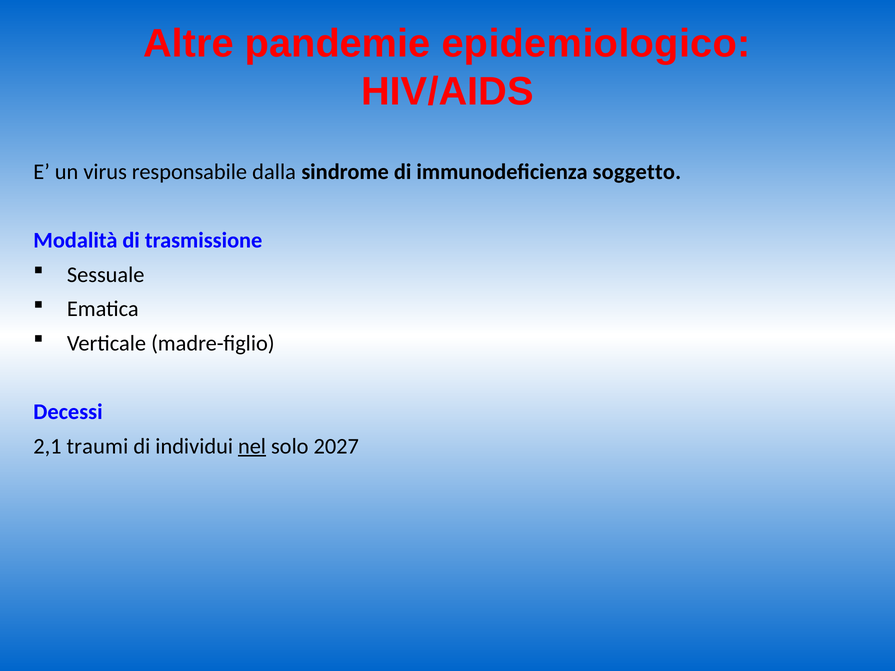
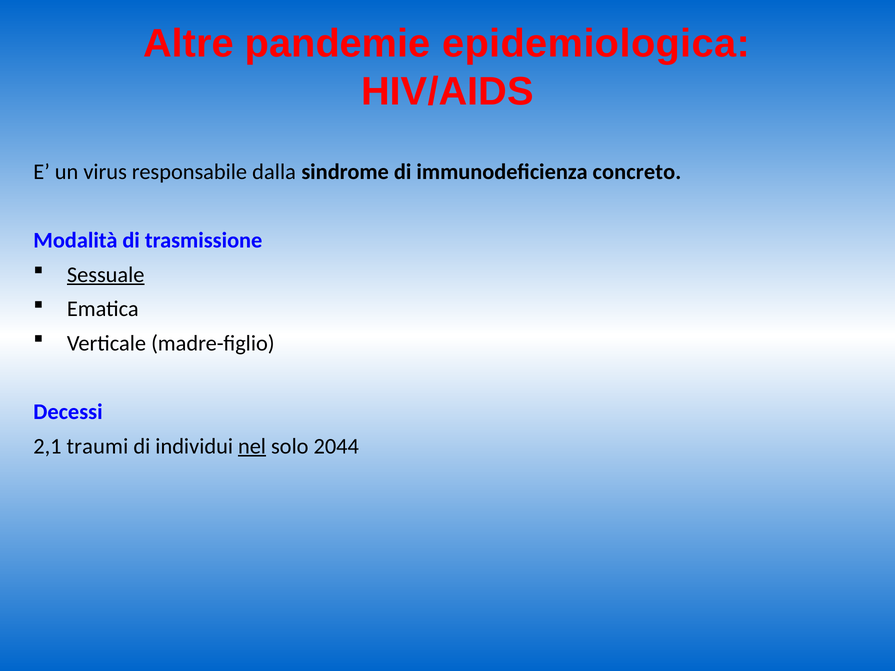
epidemiologico: epidemiologico -> epidemiologica (596, 44)
soggetto: soggetto -> concreto (637, 172)
Sessuale underline: none -> present (106, 275)
2027: 2027 -> 2044 (336, 446)
